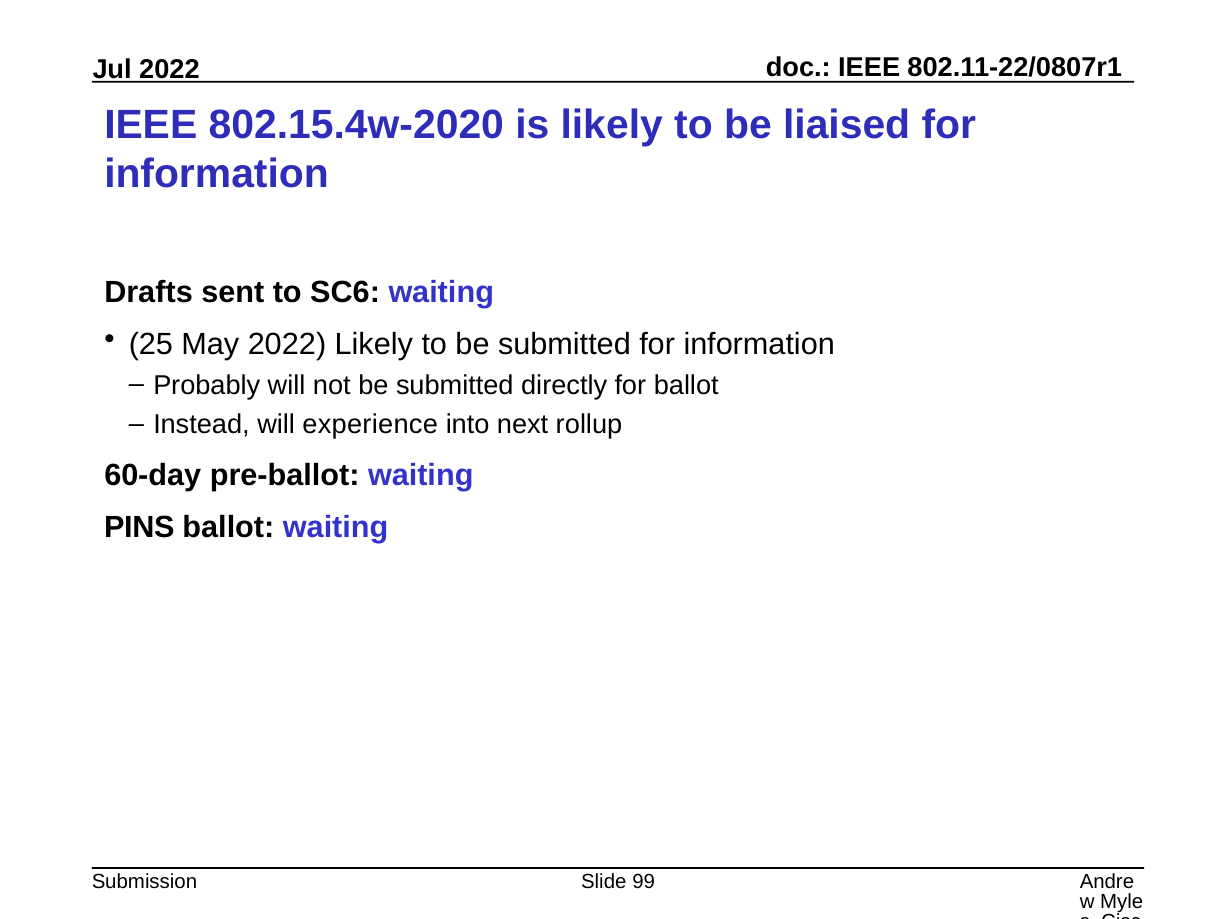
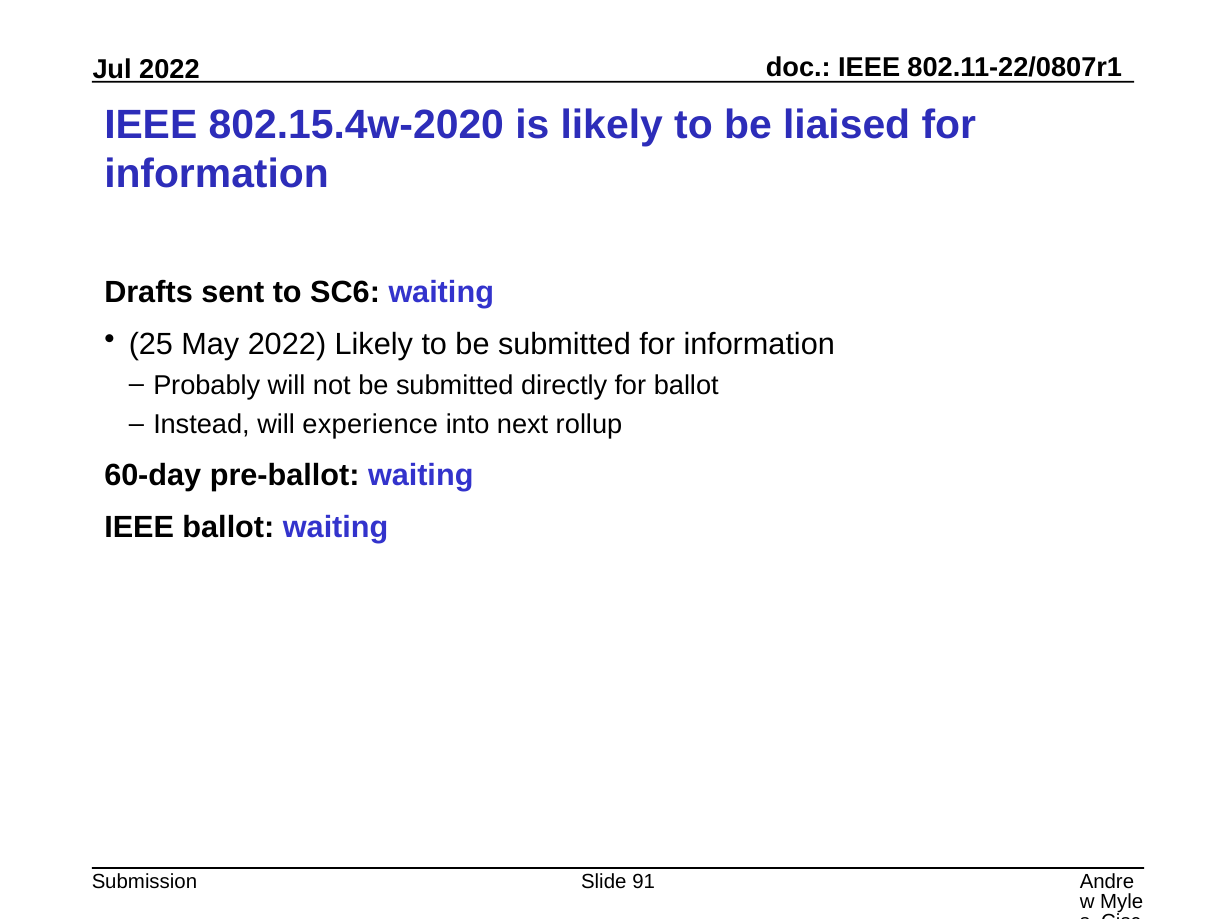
PINS: PINS -> IEEE (139, 528)
99: 99 -> 91 (644, 882)
